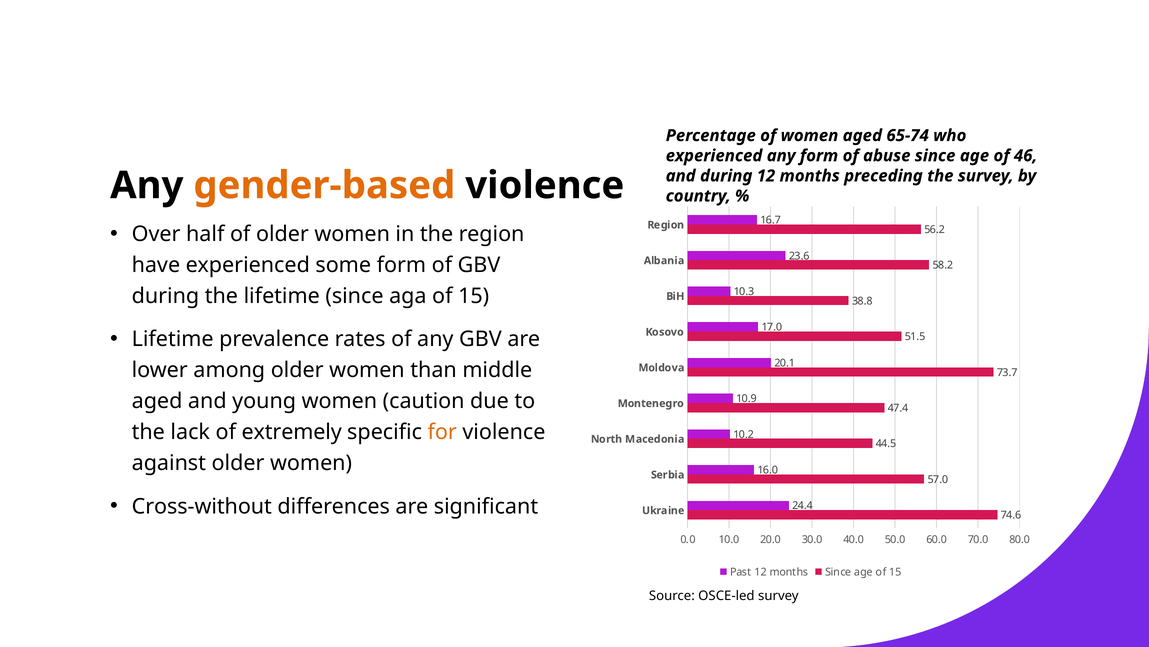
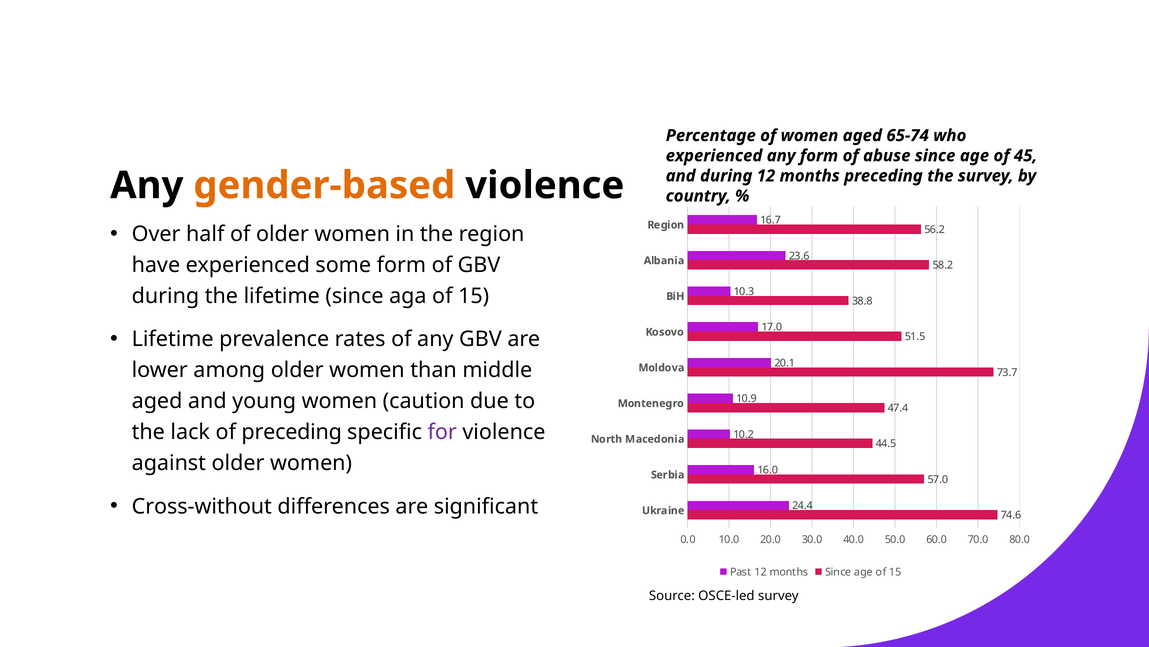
46: 46 -> 45 (1026, 156)
of extremely: extremely -> preceding (292, 432)
for colour: orange -> purple (442, 432)
